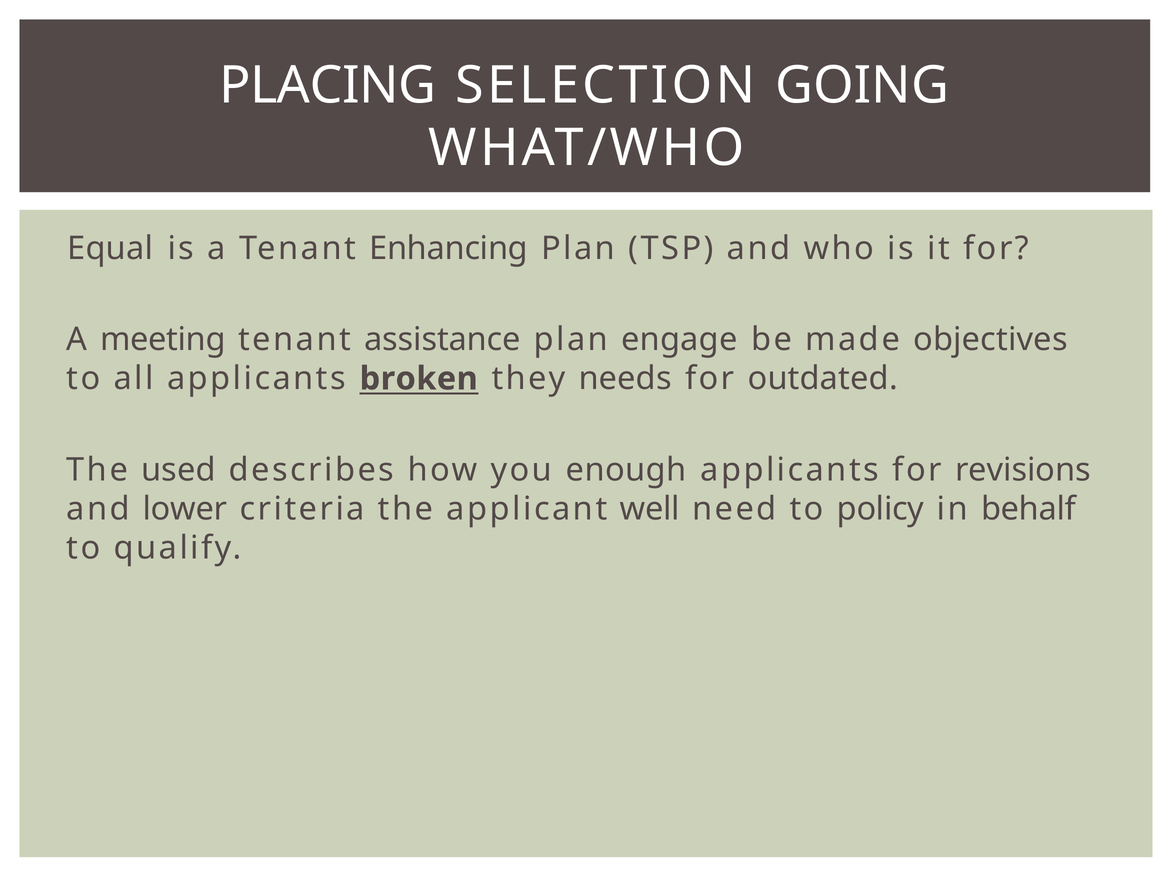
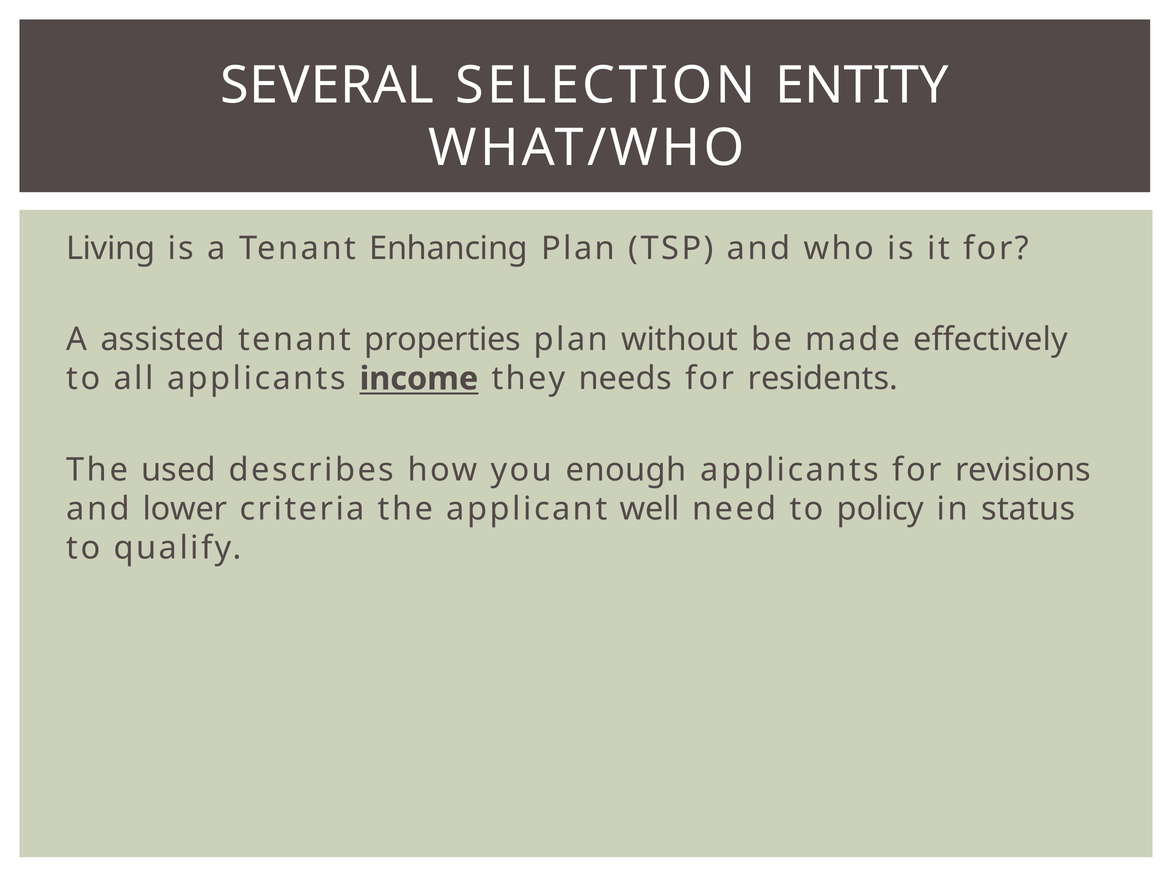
PLACING: PLACING -> SEVERAL (327, 86)
GOING: GOING -> ENTITY (862, 86)
Equal: Equal -> Living (111, 248)
meeting: meeting -> assisted (163, 339)
assistance: assistance -> properties (443, 339)
engage: engage -> without (680, 339)
objectives: objectives -> effectively (991, 339)
broken: broken -> income (419, 379)
outdated: outdated -> residents (823, 379)
behalf: behalf -> status (1028, 509)
